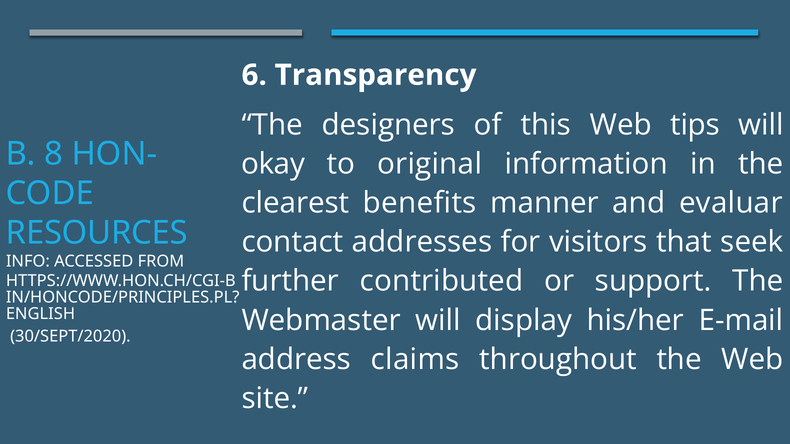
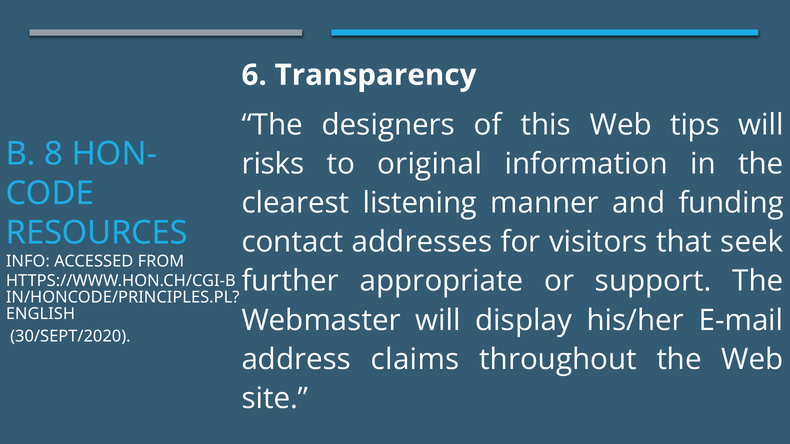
okay: okay -> risks (273, 164)
benefits: benefits -> listening (420, 203)
evaluar: evaluar -> funding (731, 203)
contributed: contributed -> appropriate (442, 281)
